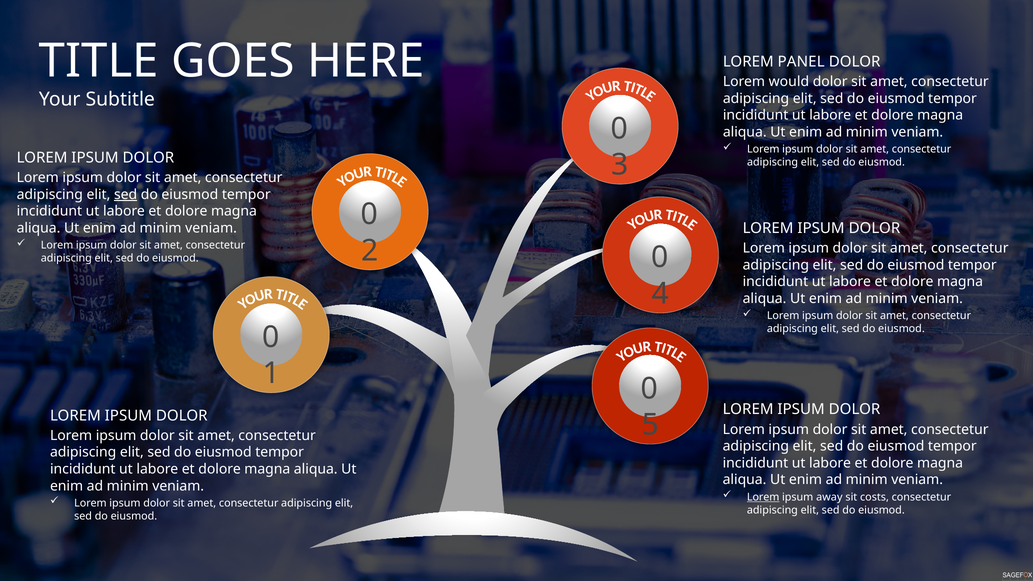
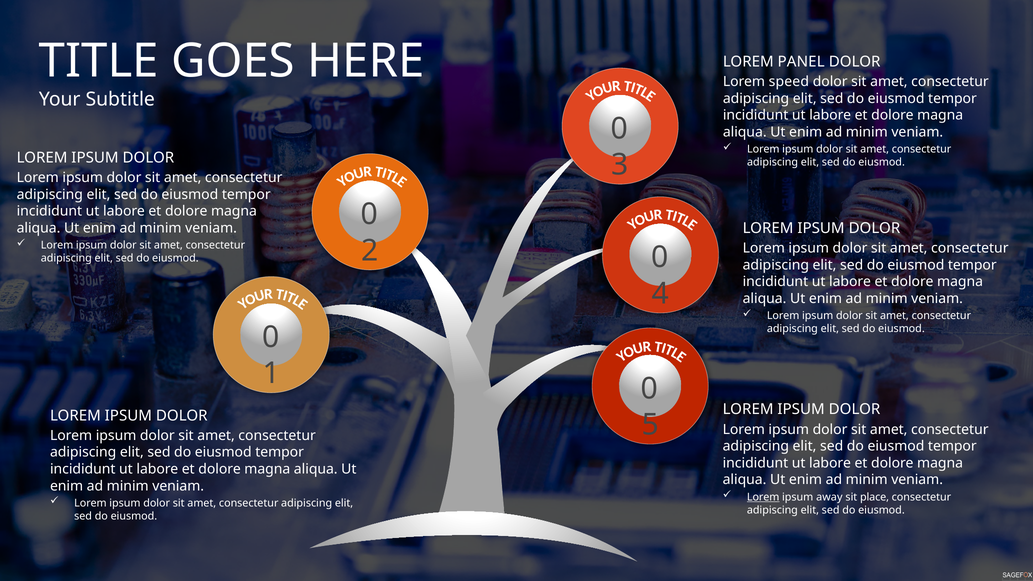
would: would -> speed (789, 82)
sed underline: present -> none (126, 195)
costs: costs -> place (875, 497)
